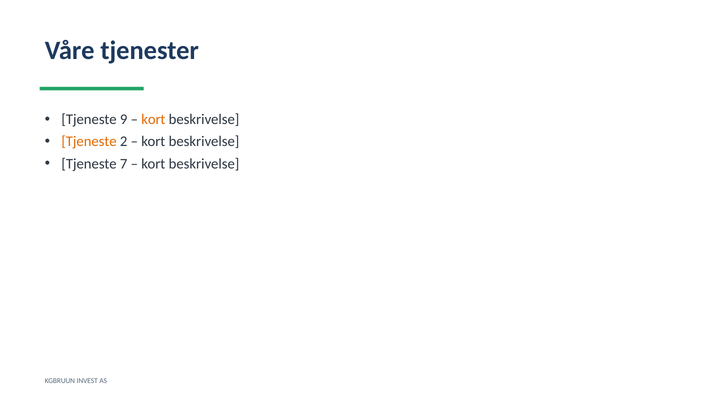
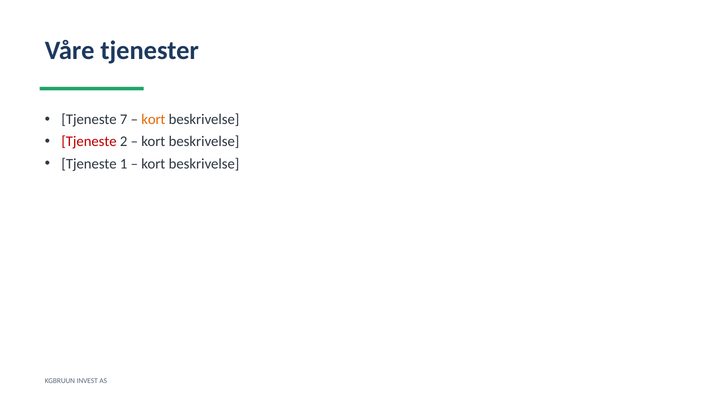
9: 9 -> 7 (124, 119)
Tjeneste colour: orange -> red (89, 141)
7: 7 -> 1 (124, 163)
